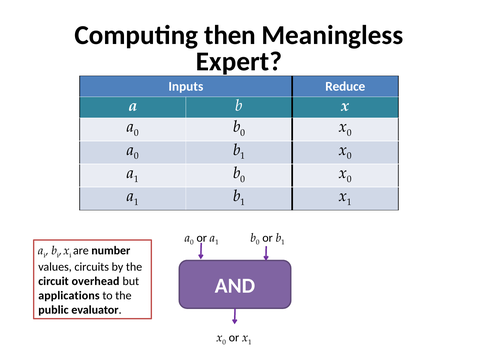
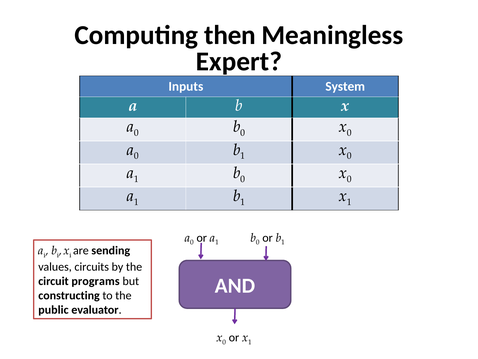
Reduce: Reduce -> System (345, 86)
number: number -> sending (111, 250)
overhead: overhead -> programs (96, 281)
applications: applications -> constructing (69, 295)
